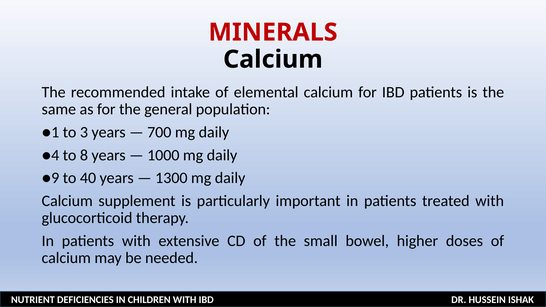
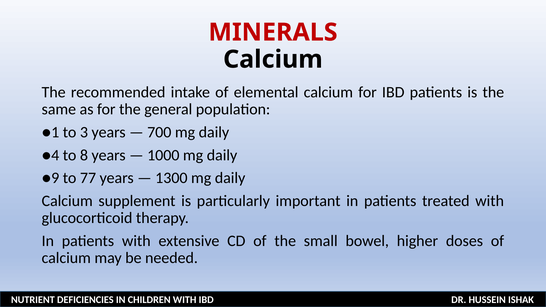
40: 40 -> 77 (88, 178)
